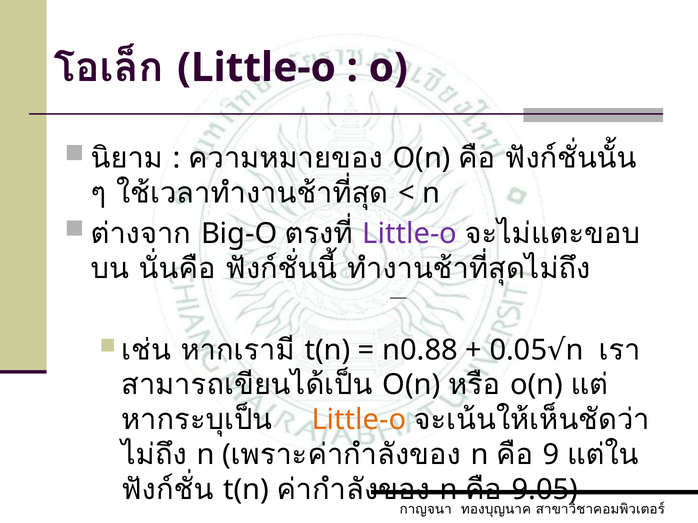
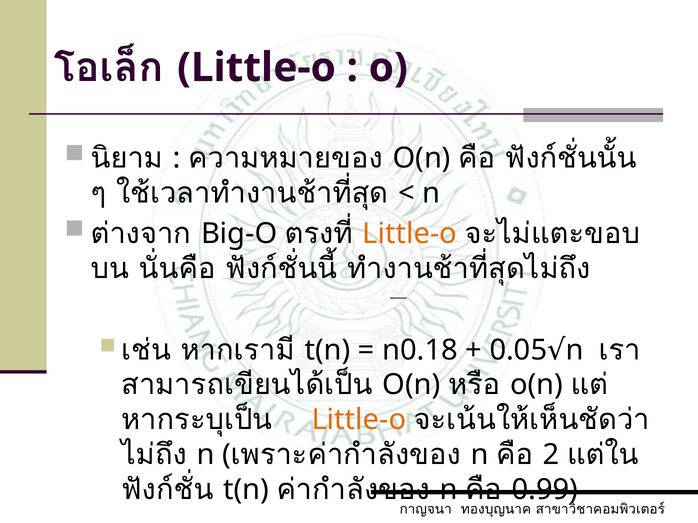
Little-o colour: purple -> orange (410, 234)
n0.88: n0.88 -> n0.18 (420, 350)
9: 9 -> 2 (551, 455)
9.05: 9.05 -> 0.99 (545, 490)
